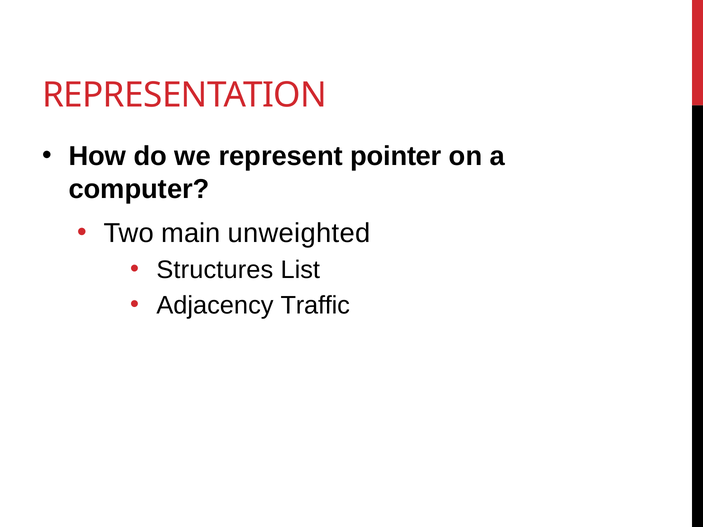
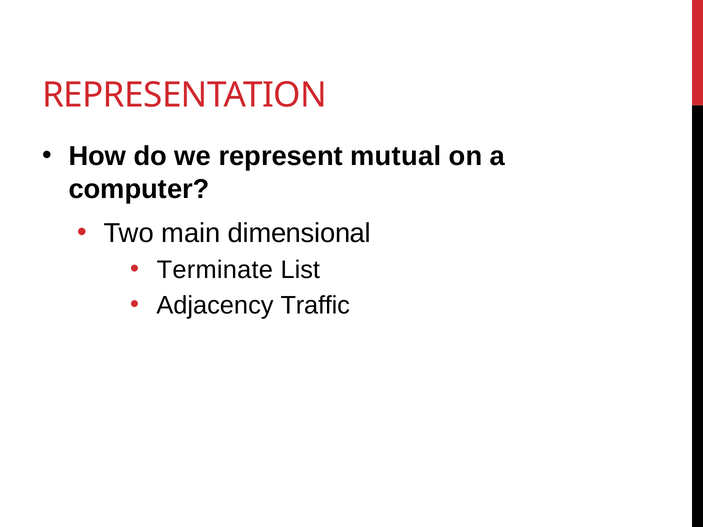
pointer: pointer -> mutual (396, 157)
unweighted: unweighted -> dimensional (299, 233)
Structures: Structures -> Terminate (215, 270)
